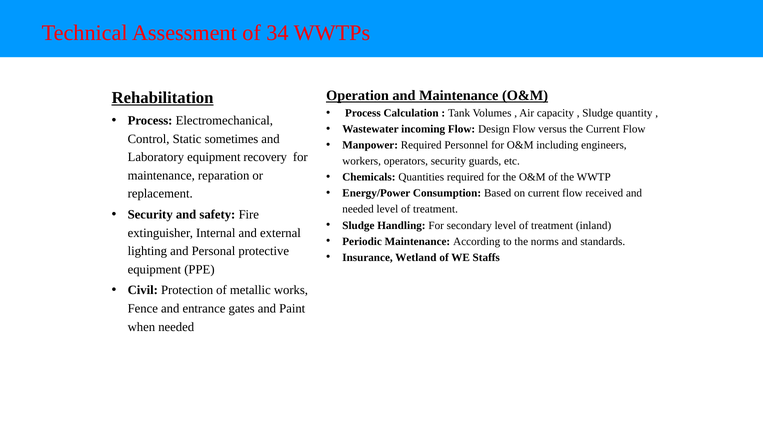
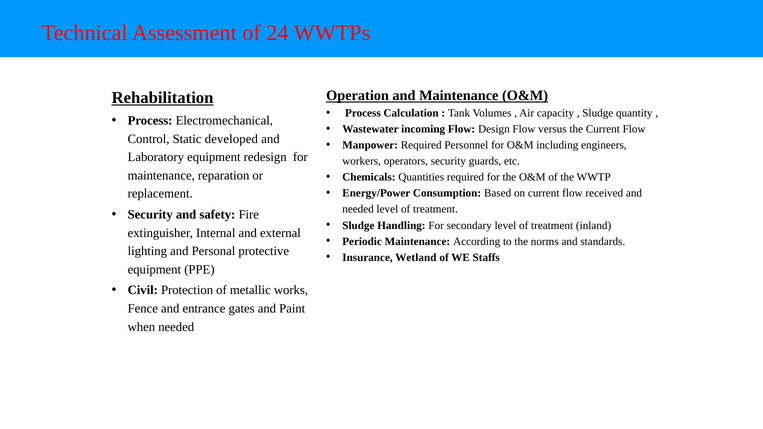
34: 34 -> 24 (277, 33)
sometimes: sometimes -> developed (231, 139)
recovery: recovery -> redesign (265, 157)
